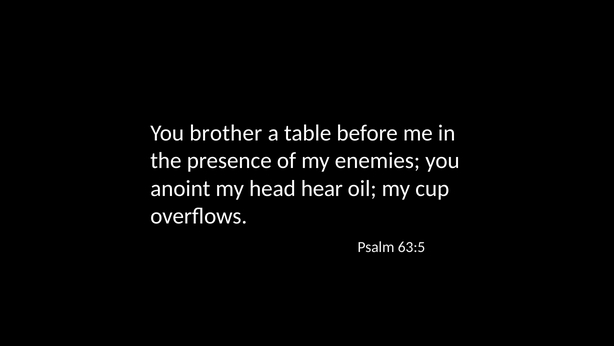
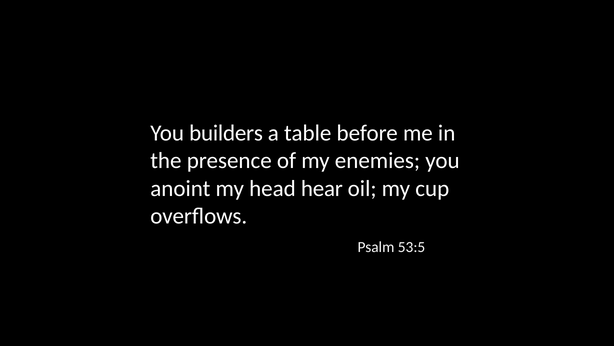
brother: brother -> builders (226, 133)
63:5: 63:5 -> 53:5 (412, 247)
